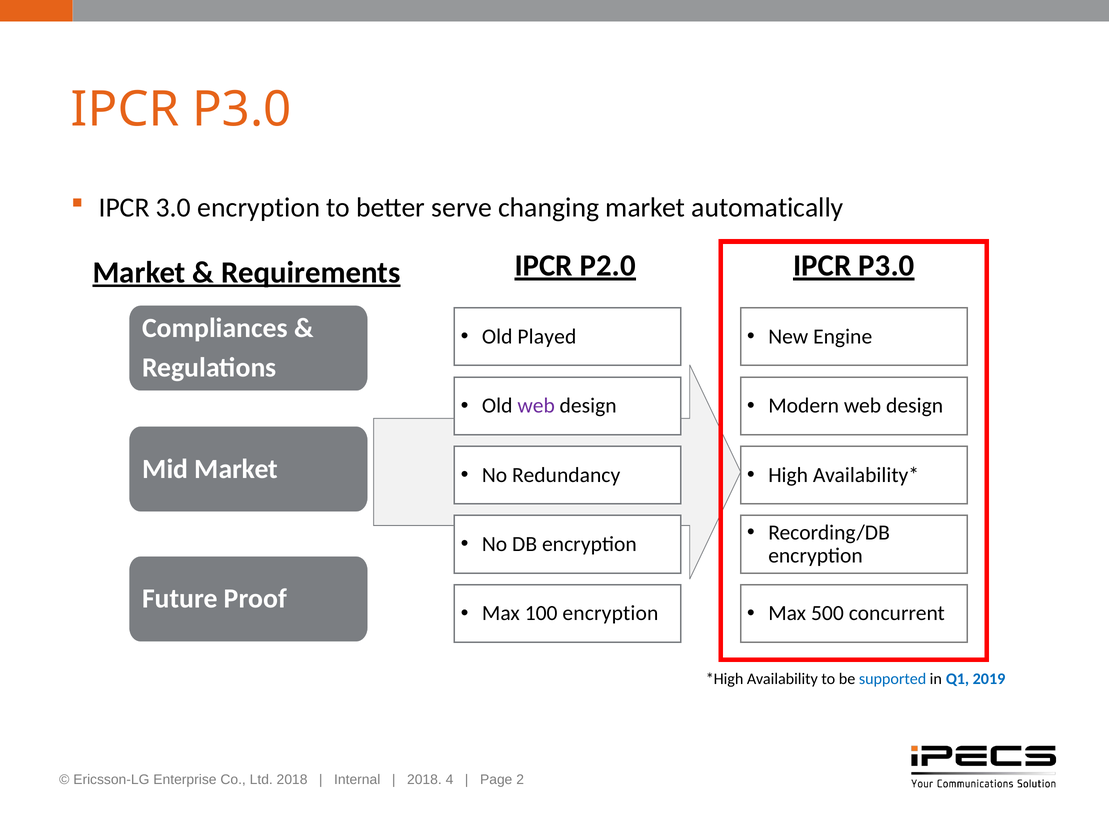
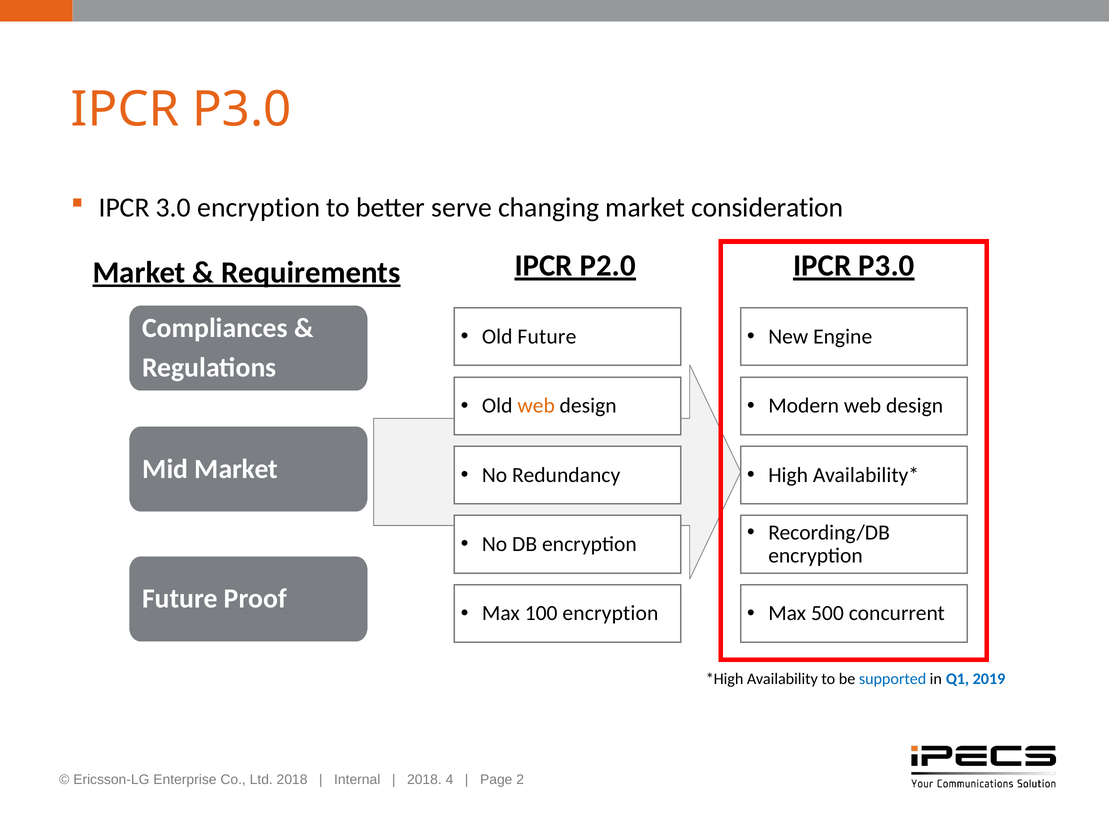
automatically: automatically -> consideration (767, 208)
Old Played: Played -> Future (547, 337)
web colour: purple -> orange (536, 406)
